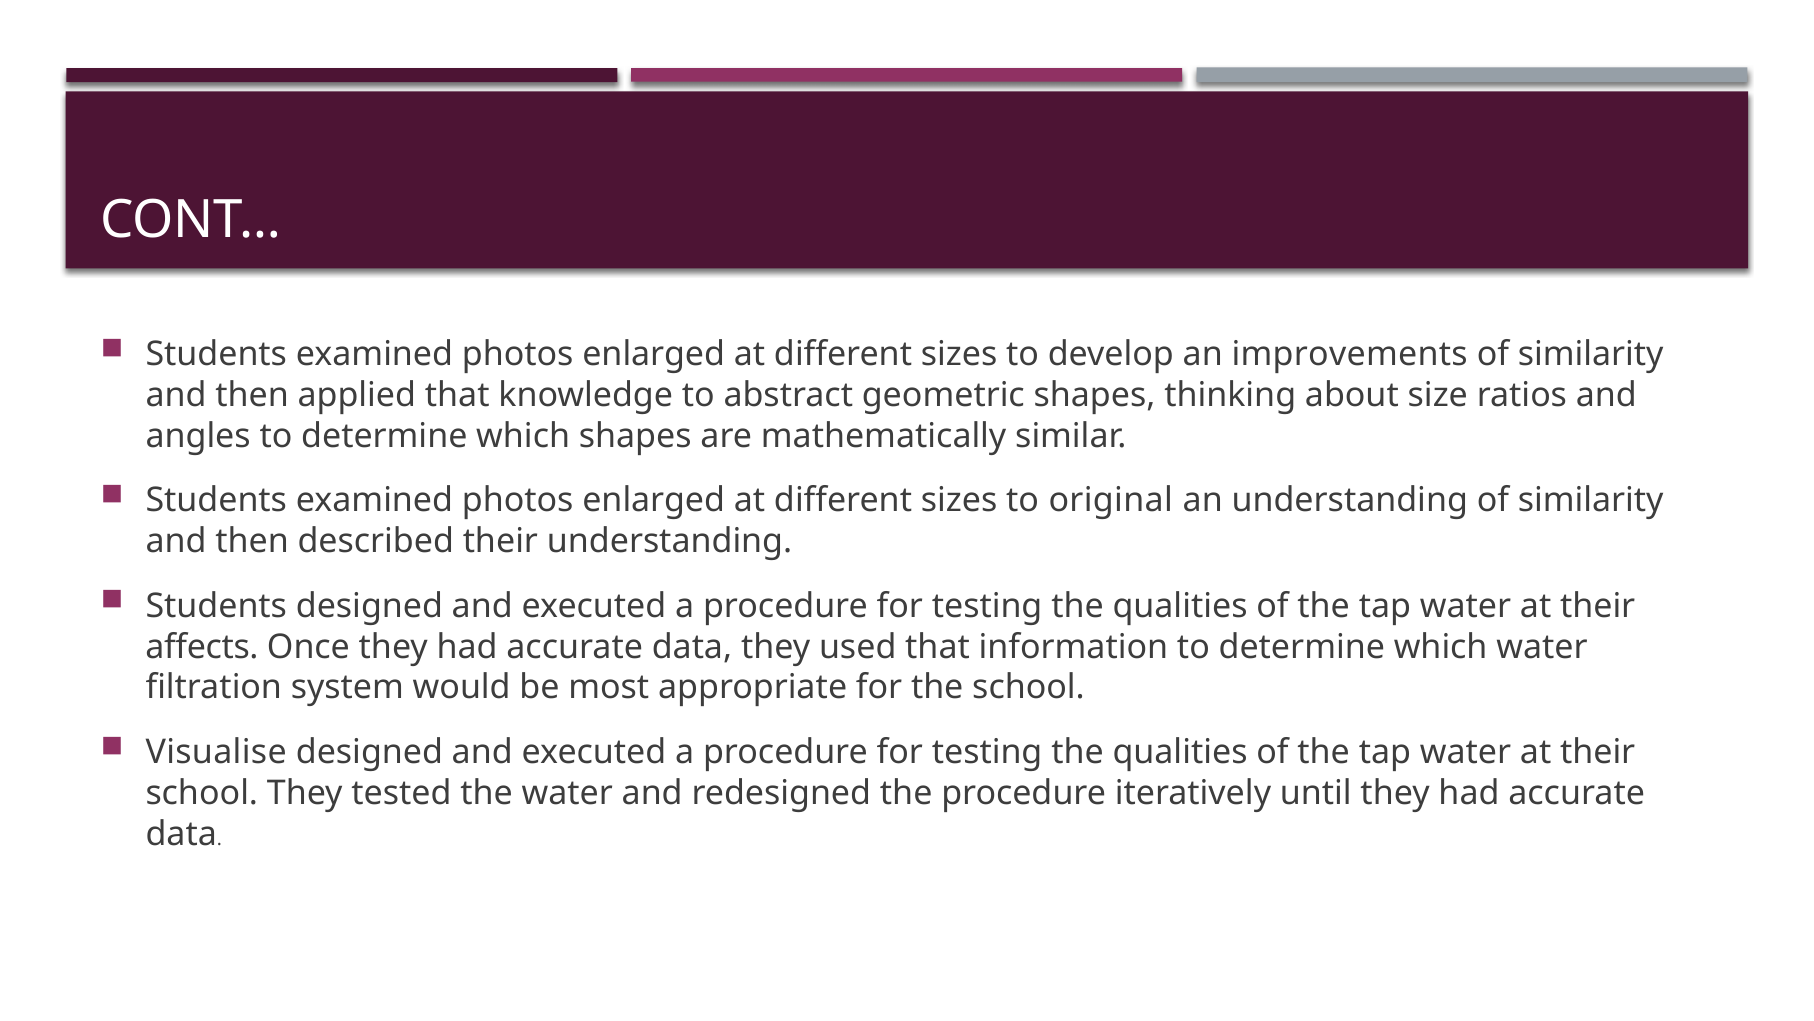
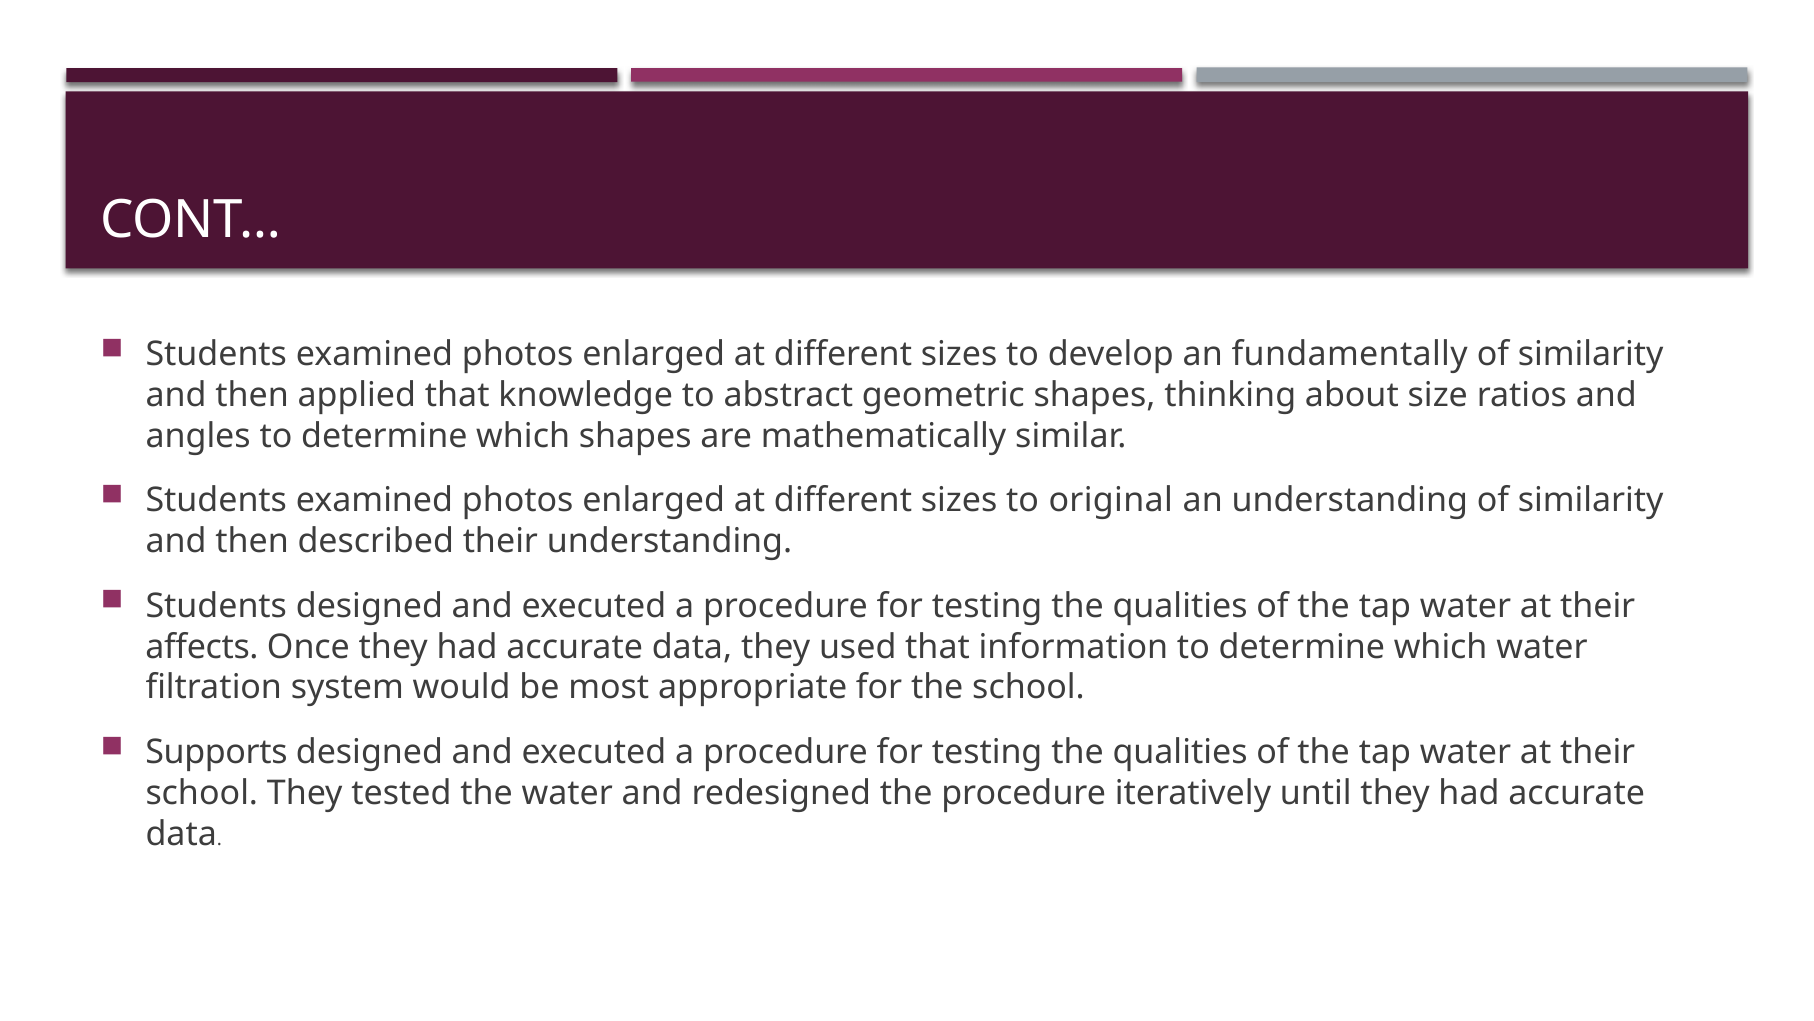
improvements: improvements -> fundamentally (1350, 354)
Visualise: Visualise -> Supports (216, 752)
